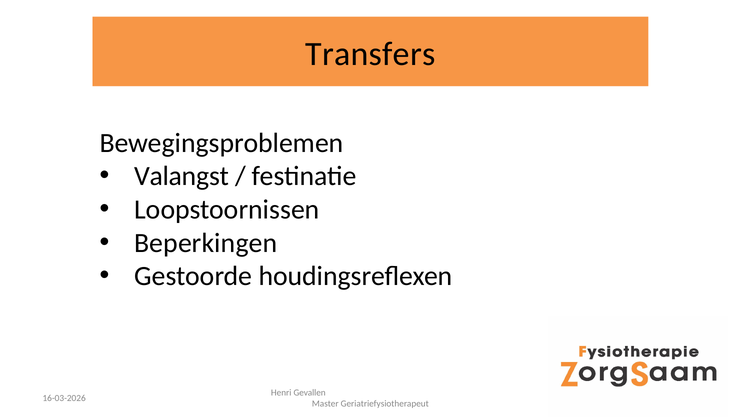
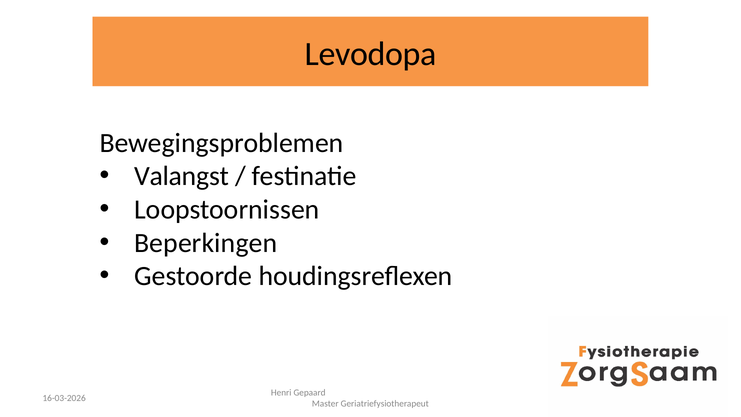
Transfers: Transfers -> Levodopa (371, 54)
Gevallen: Gevallen -> Gepaard (310, 392)
